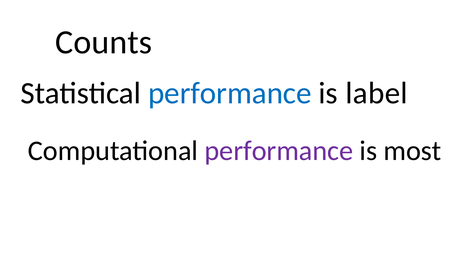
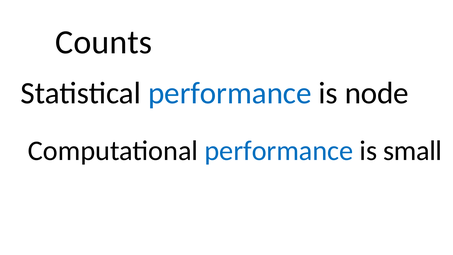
label: label -> node (377, 93)
performance colour: purple -> blue (279, 151)
most: most -> small (413, 151)
